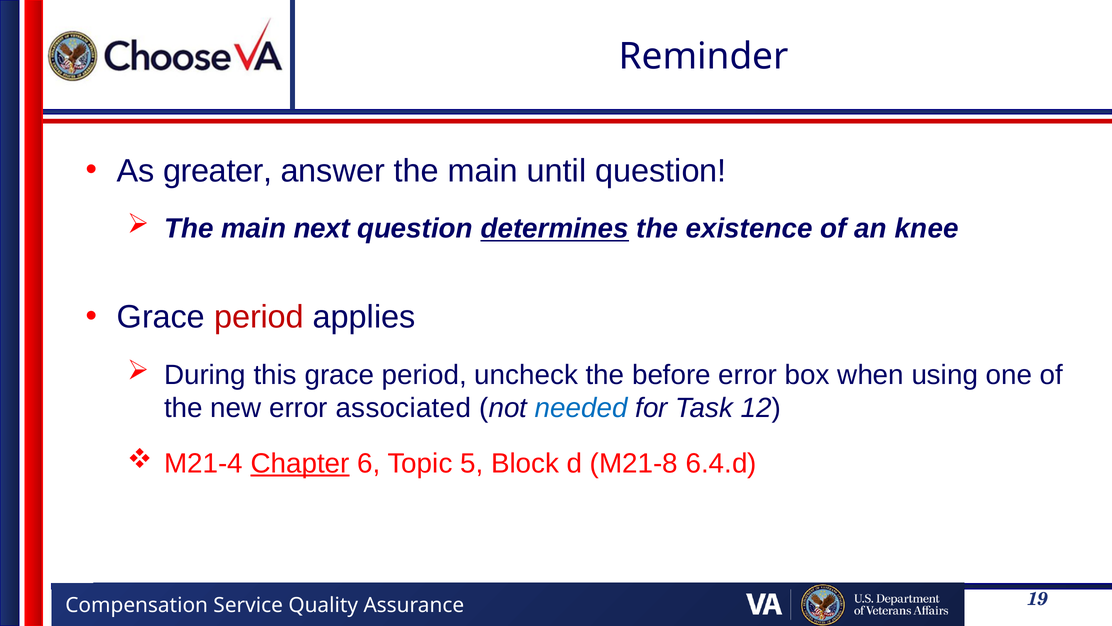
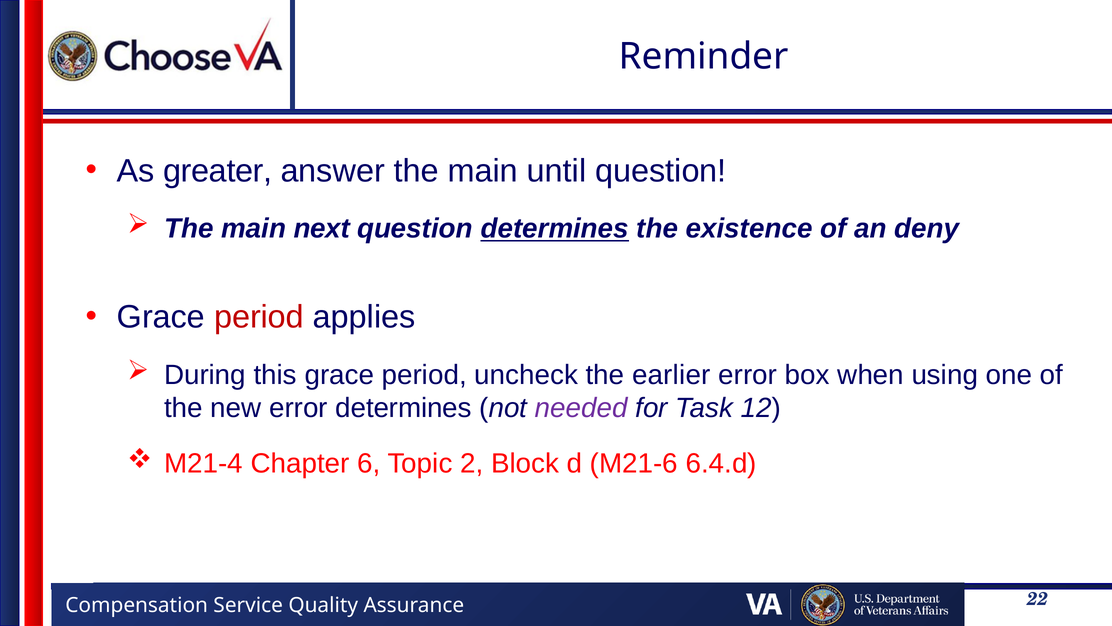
knee: knee -> deny (927, 229)
before: before -> earlier (671, 375)
error associated: associated -> determines (404, 408)
needed colour: blue -> purple (581, 408)
Chapter underline: present -> none (300, 463)
5: 5 -> 2 (472, 463)
M21-8: M21-8 -> M21-6 (634, 463)
19: 19 -> 22 (1038, 599)
